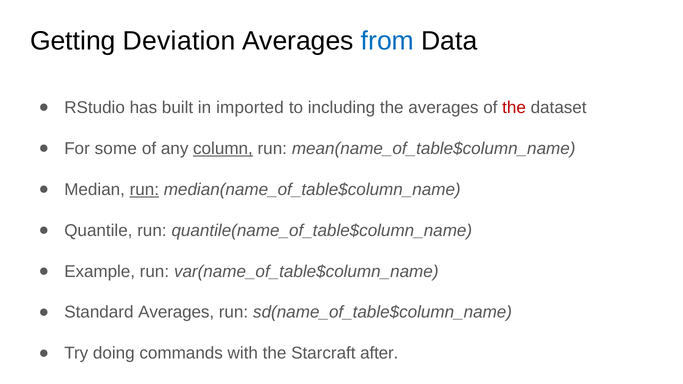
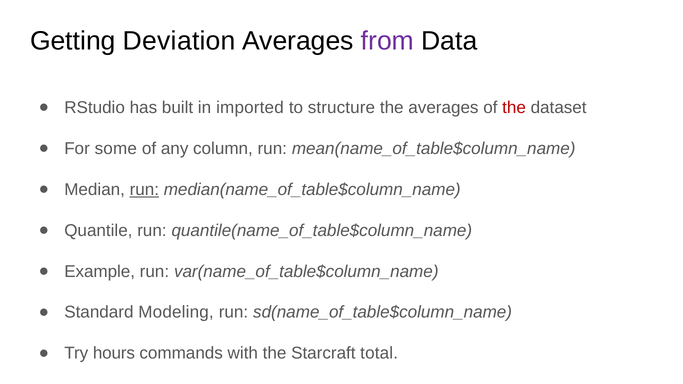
from colour: blue -> purple (387, 41)
including: including -> structure (341, 108)
column underline: present -> none (223, 149)
Standard Averages: Averages -> Modeling (176, 312)
doing: doing -> hours (114, 353)
after: after -> total (379, 353)
